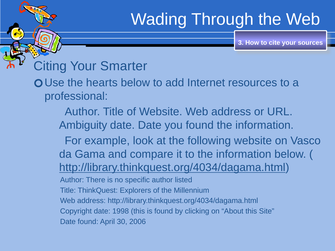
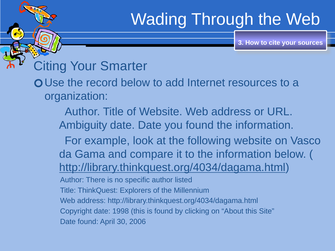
hearts: hearts -> record (102, 83)
professional: professional -> organization (76, 96)
